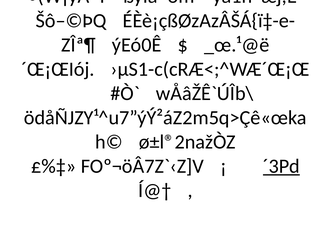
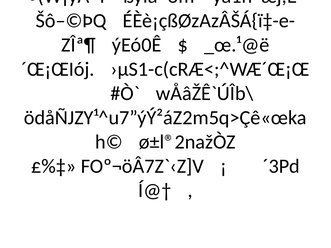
´3Pd underline: present -> none (281, 166)
